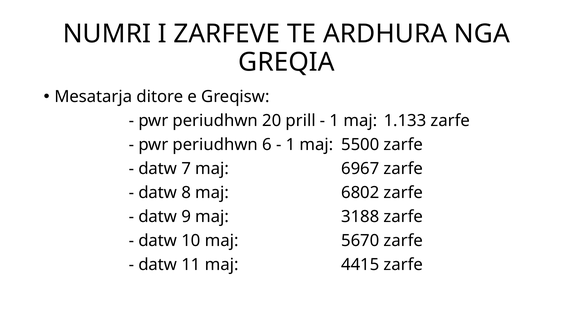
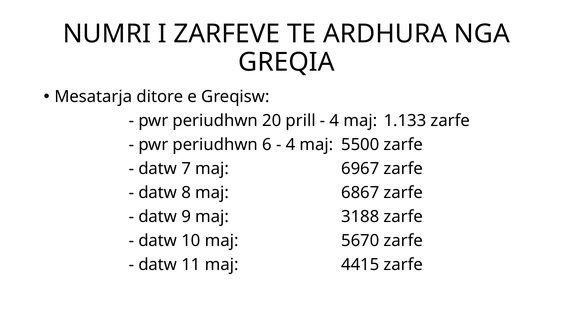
1: 1 -> 4 (334, 121)
1: 1 -> 4 (291, 145)
6802: 6802 -> 6867 (360, 193)
